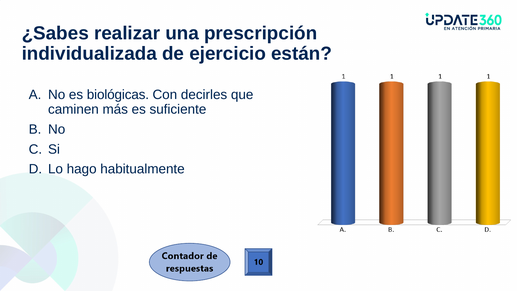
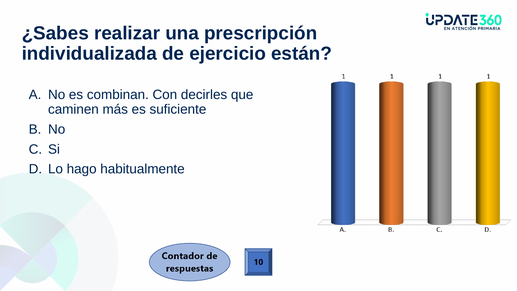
biológicas: biológicas -> combinan (118, 95)
